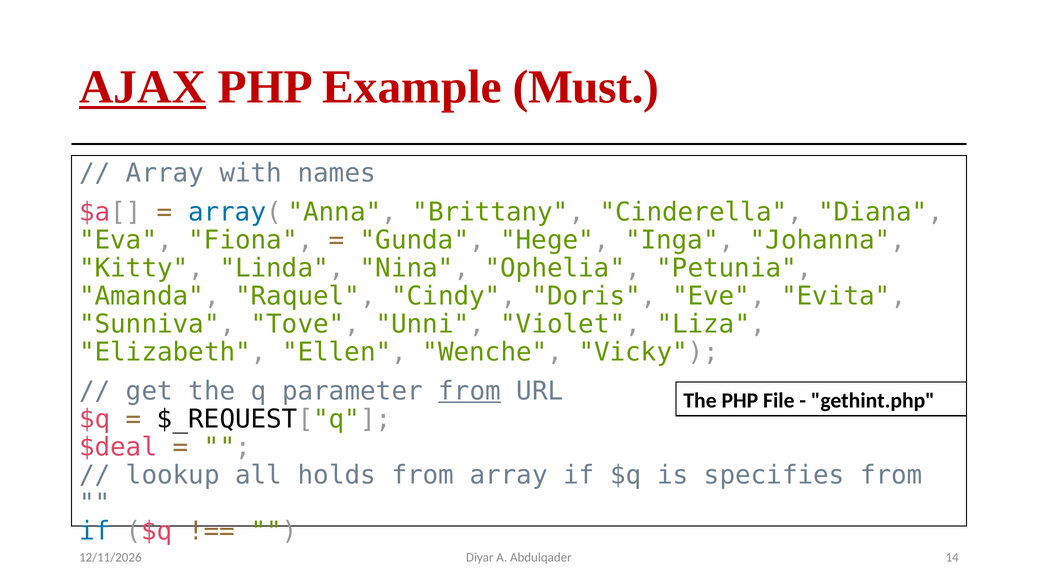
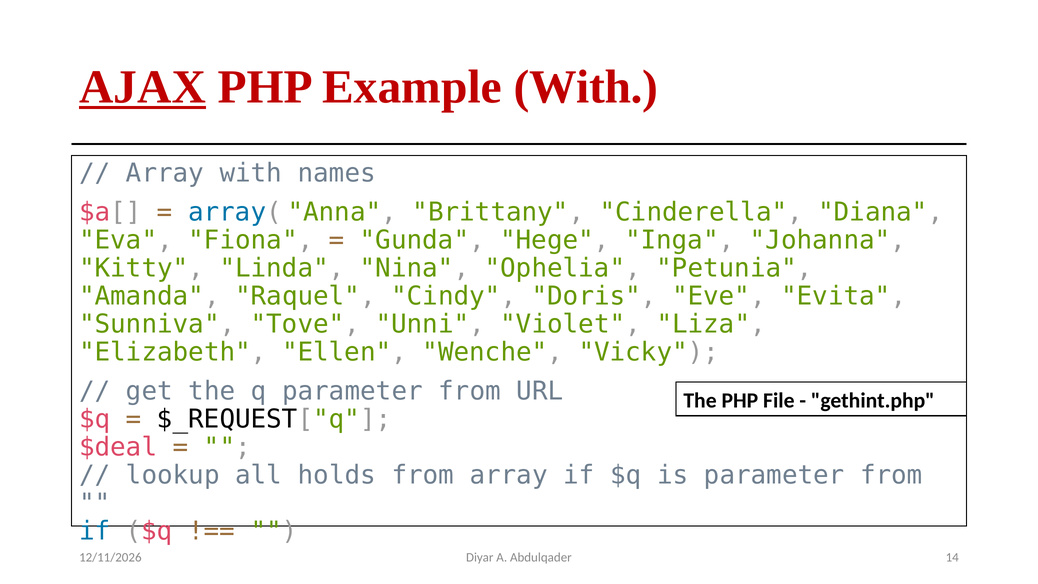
Example Must: Must -> With (586, 87)
from underline: present -> none (470, 391)
is specifies: specifies -> parameter (774, 475)
